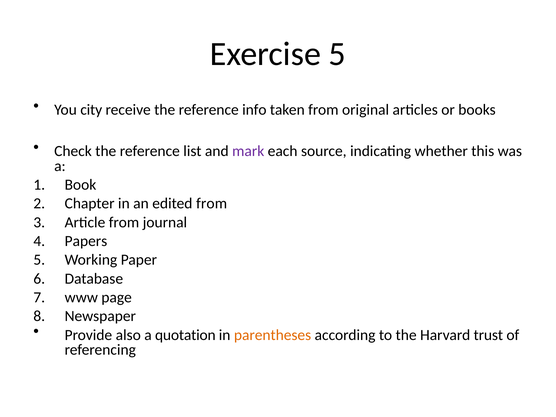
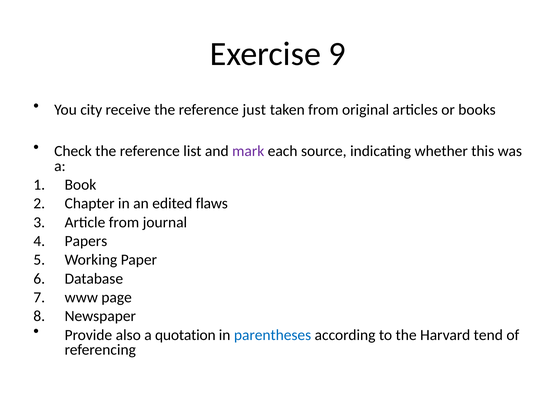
Exercise 5: 5 -> 9 (337, 54)
info: info -> just (254, 110)
edited from: from -> flaws (212, 203)
parentheses colour: orange -> blue (273, 335)
trust: trust -> tend (488, 335)
